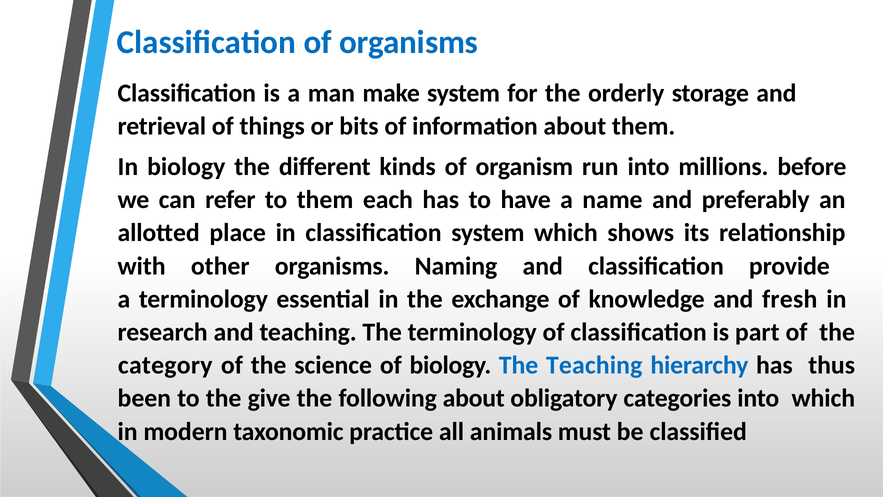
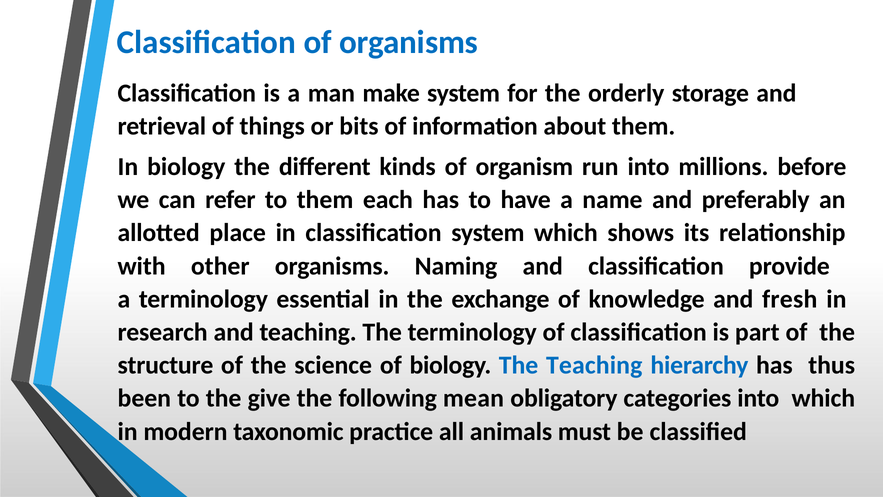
category: category -> structure (165, 365)
following about: about -> mean (473, 398)
